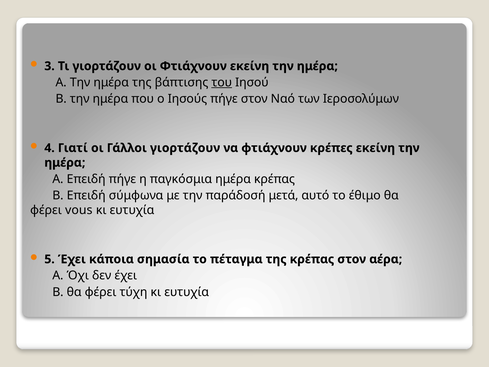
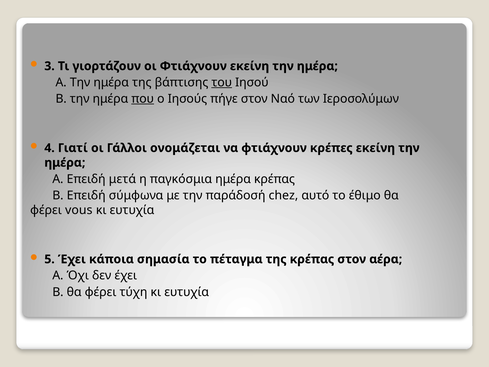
που underline: none -> present (143, 99)
Γάλλοι γιορτάζουν: γιορτάζουν -> ονομάζεται (185, 148)
Επειδή πήγε: πήγε -> μετά (122, 179)
μετά: μετά -> chez (283, 195)
